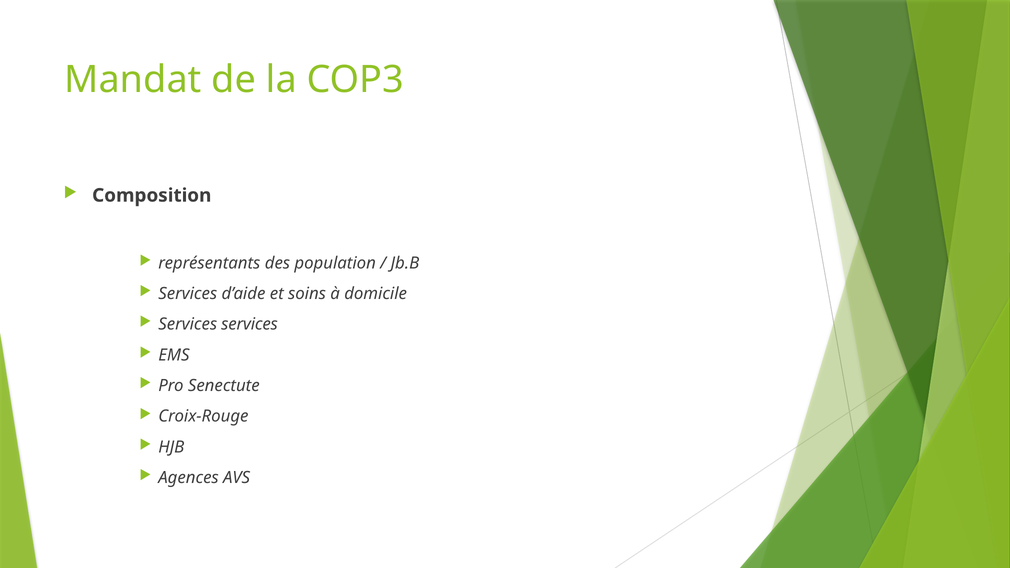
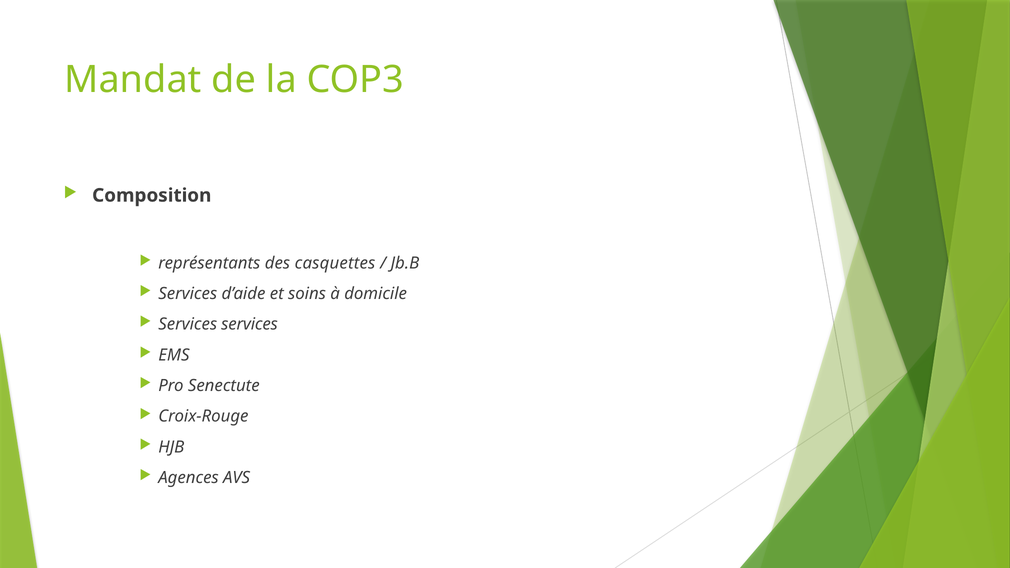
population: population -> casquettes (335, 263)
